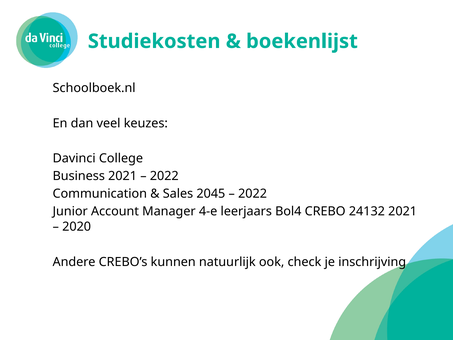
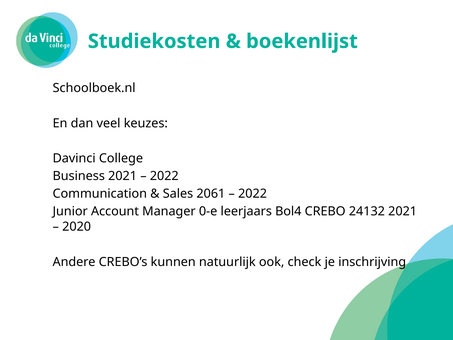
2045: 2045 -> 2061 (211, 194)
4-e: 4-e -> 0-e (208, 211)
